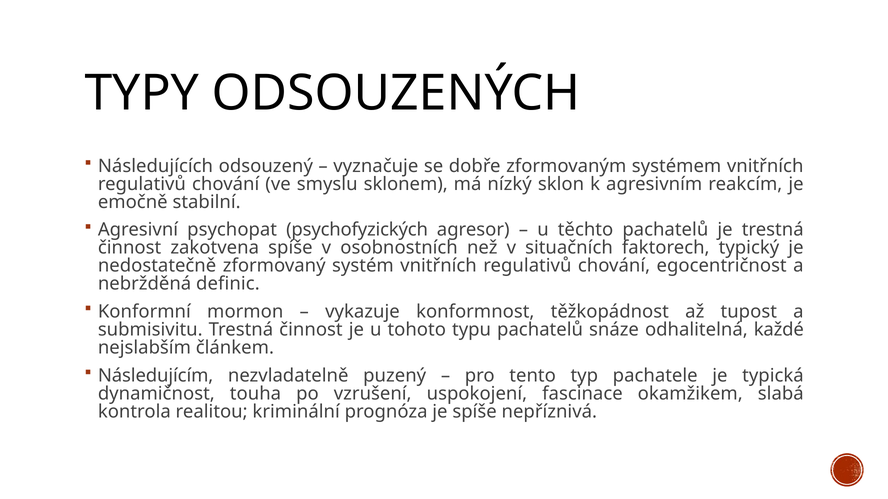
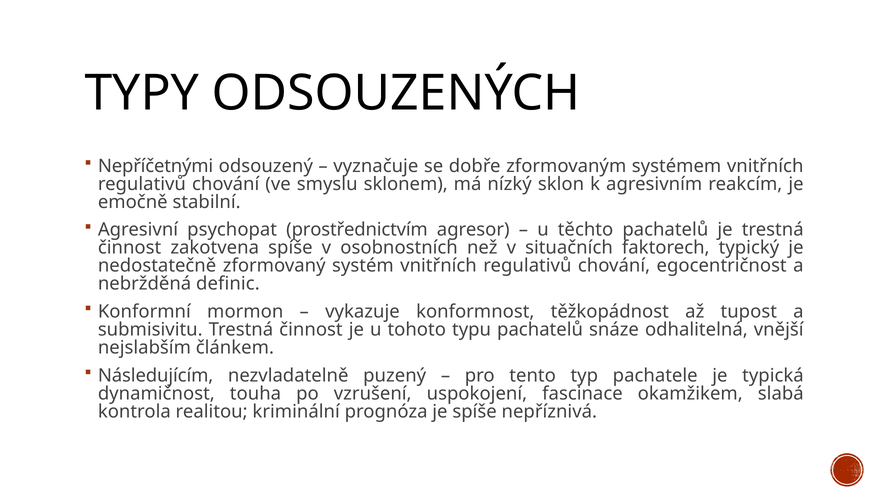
Následujících: Následujících -> Nepříčetnými (156, 166)
psychofyzických: psychofyzických -> prostřednictvím (357, 230)
každé: každé -> vnější (779, 330)
